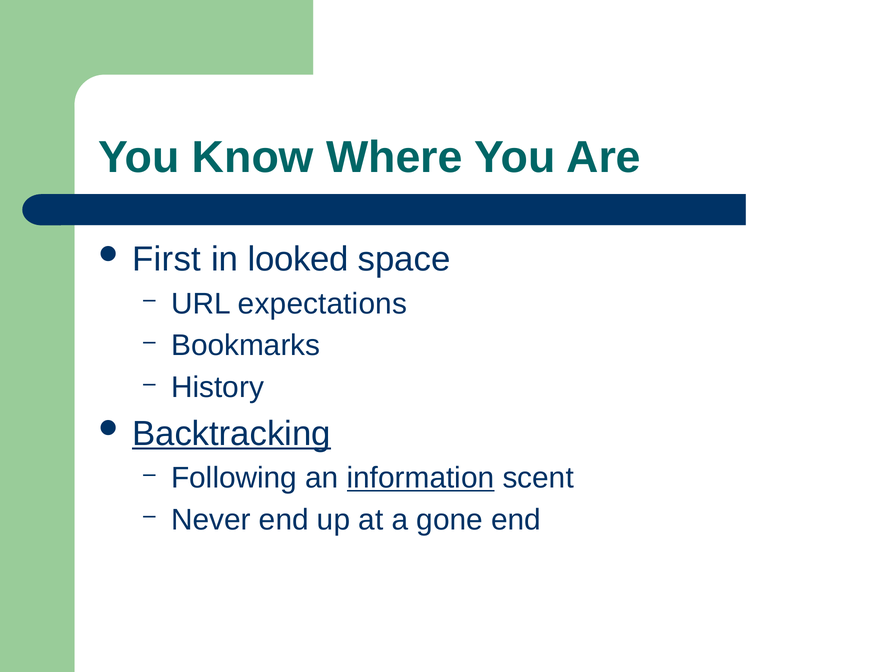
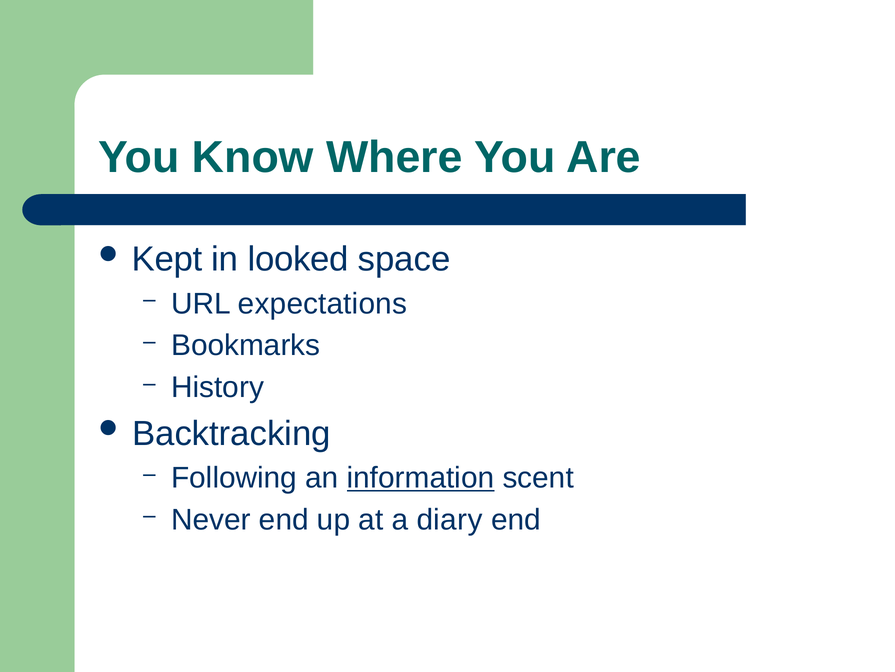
First: First -> Kept (167, 259)
Backtracking underline: present -> none (231, 433)
gone: gone -> diary (449, 519)
